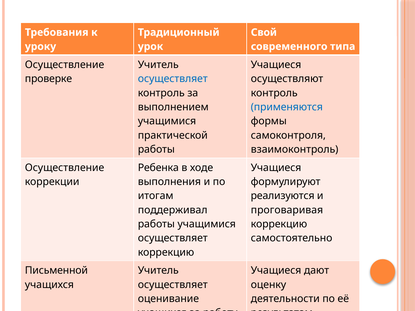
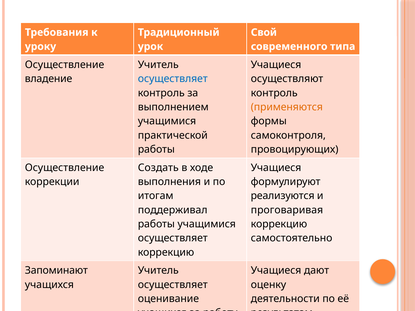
проверке: проверке -> владение (49, 79)
применяются colour: blue -> orange (287, 107)
взаимоконтроль: взаимоконтроль -> провоцирующих (295, 150)
Ребенка: Ребенка -> Создать (158, 168)
Письменной: Письменной -> Запоминают (56, 271)
